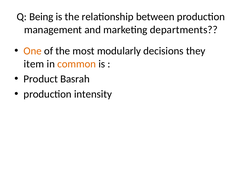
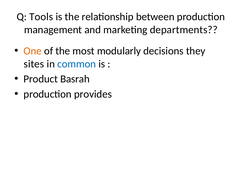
Being: Being -> Tools (41, 17)
item: item -> sites (34, 64)
common colour: orange -> blue (77, 64)
intensity: intensity -> provides (93, 94)
